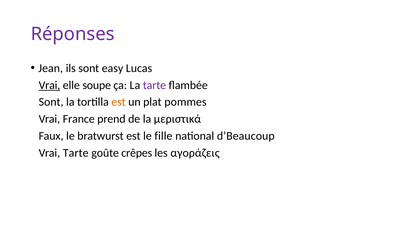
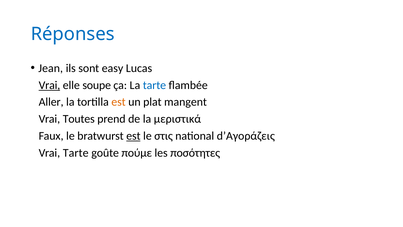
Réponses colour: purple -> blue (73, 34)
tarte colour: purple -> blue (154, 85)
Sont: Sont -> Aller (51, 102)
pommes: pommes -> mangent (186, 102)
France: France -> Toutes (79, 119)
est underline: none -> present (133, 136)
fille: fille -> στις (164, 136)
d’Beaucoup: d’Beaucoup -> d’Αγοράζεις (246, 136)
crêpes: crêpes -> πούμε (137, 153)
αγοράζεις: αγοράζεις -> ποσότητες (195, 153)
